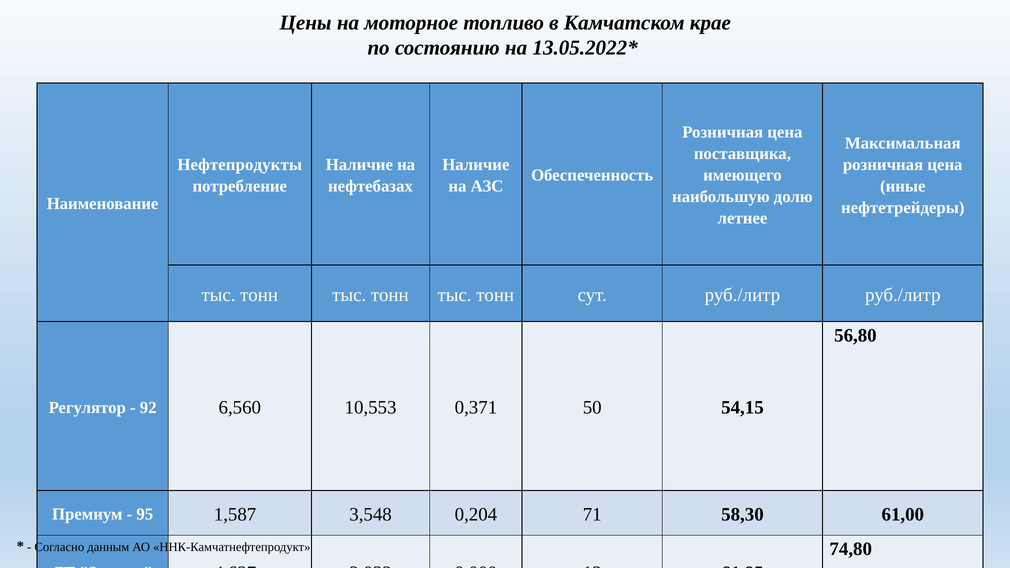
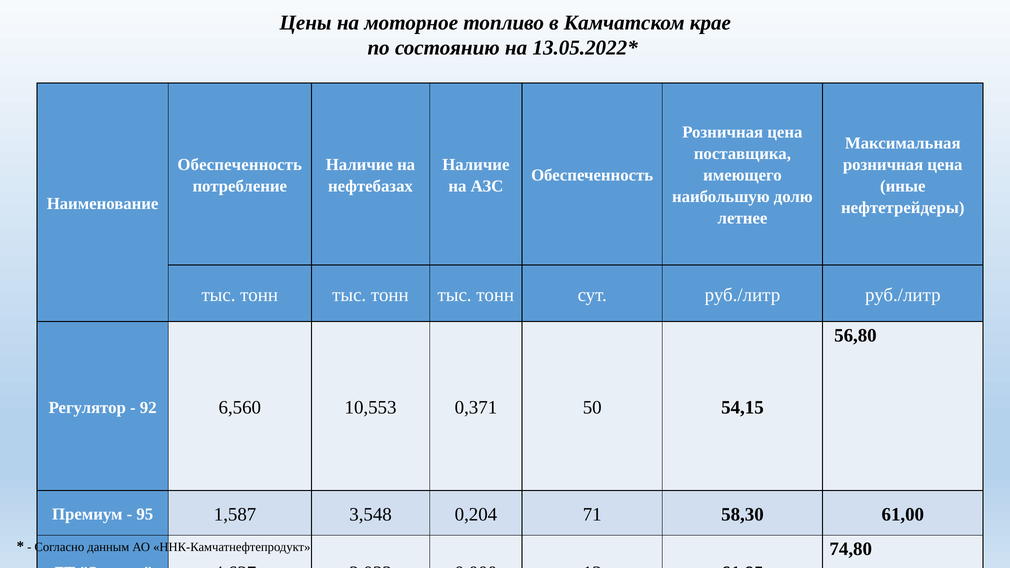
Нефтепродукты: Нефтепродукты -> Обеспеченность (240, 165)
